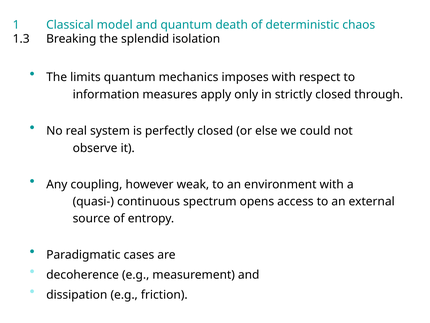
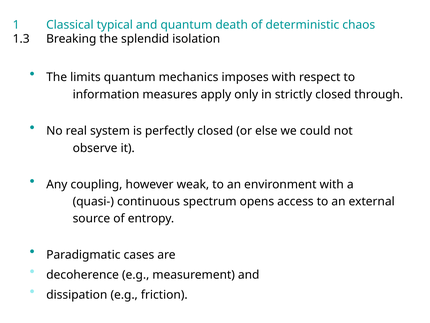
model: model -> typical (115, 25)
